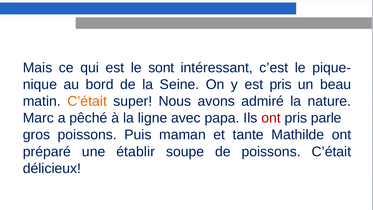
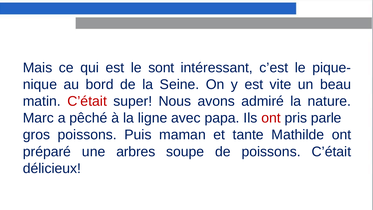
est pris: pris -> vite (281, 84)
C’était colour: orange -> red (87, 101)
établir: établir -> arbres (136, 152)
